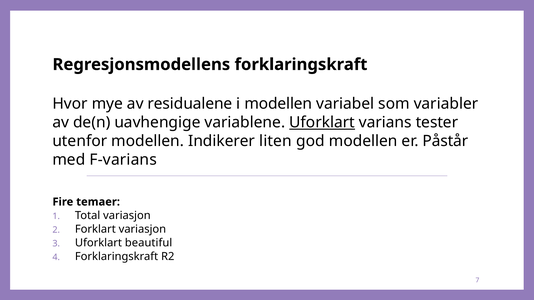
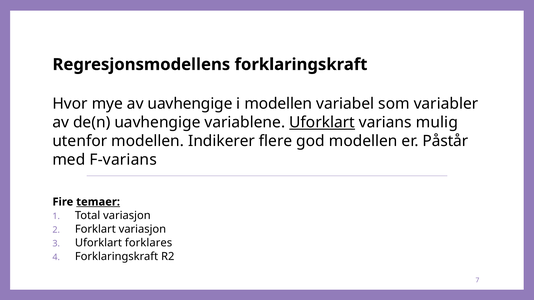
av residualene: residualene -> uavhengige (190, 104)
tester: tester -> mulig (437, 123)
liten: liten -> flere (276, 141)
temaer underline: none -> present (98, 202)
beautiful: beautiful -> forklares (149, 243)
